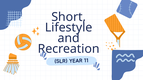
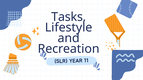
Short: Short -> Tasks (69, 17)
